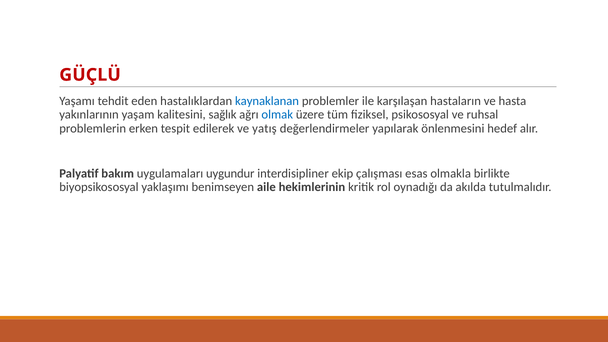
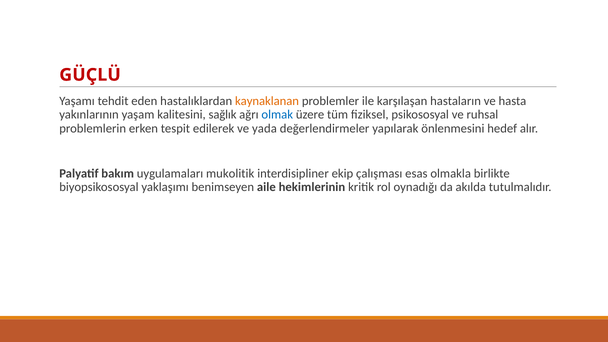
kaynaklanan colour: blue -> orange (267, 101)
yatış: yatış -> yada (264, 128)
uygundur: uygundur -> mukolitik (230, 174)
